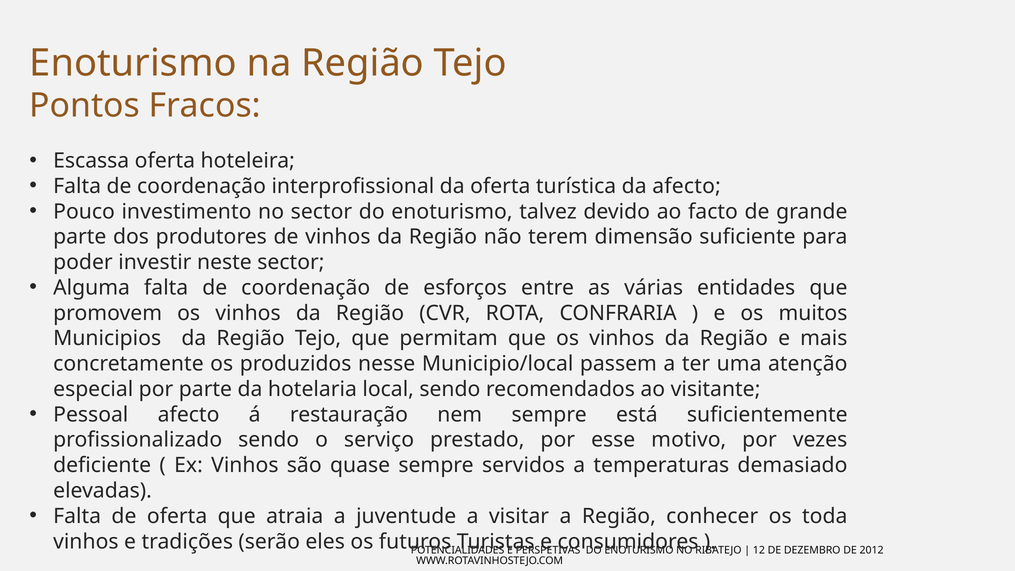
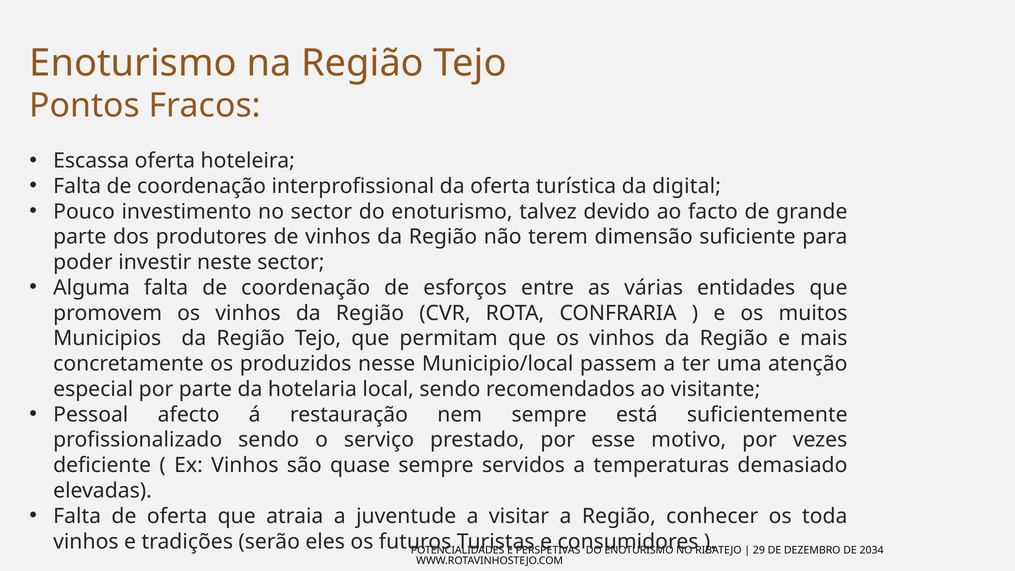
da afecto: afecto -> digital (687, 186)
12: 12 -> 29 (759, 550)
2012: 2012 -> 2034 (872, 550)
